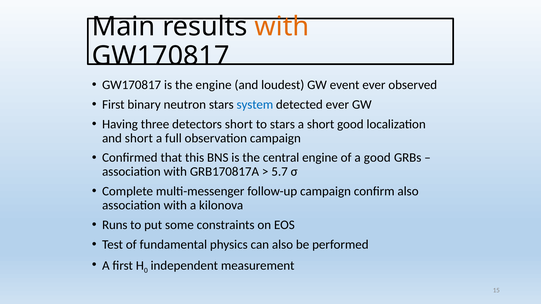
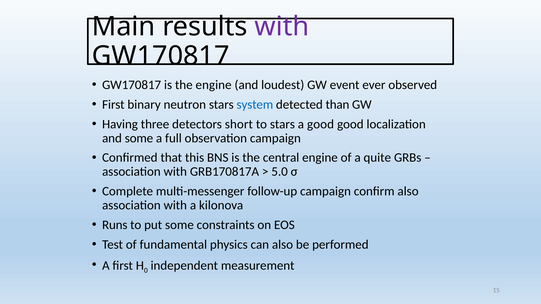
with colour: orange -> purple (282, 27)
detected ever: ever -> than (337, 105)
a short: short -> good (321, 124)
and short: short -> some (139, 138)
a good: good -> quite (377, 158)
5.7: 5.7 -> 5.0 (280, 172)
